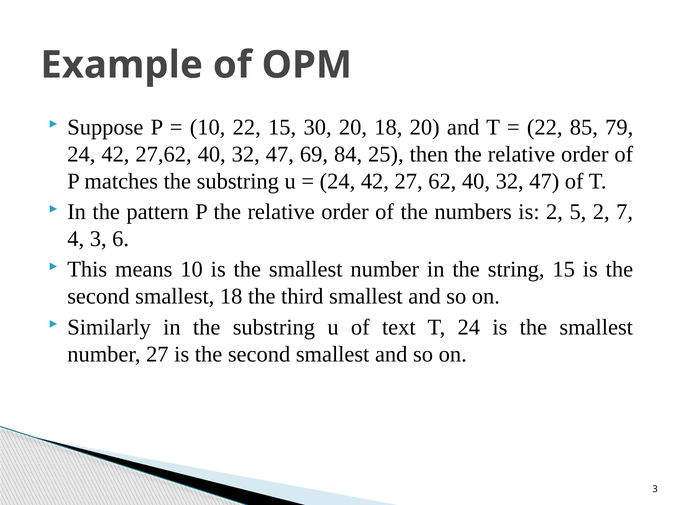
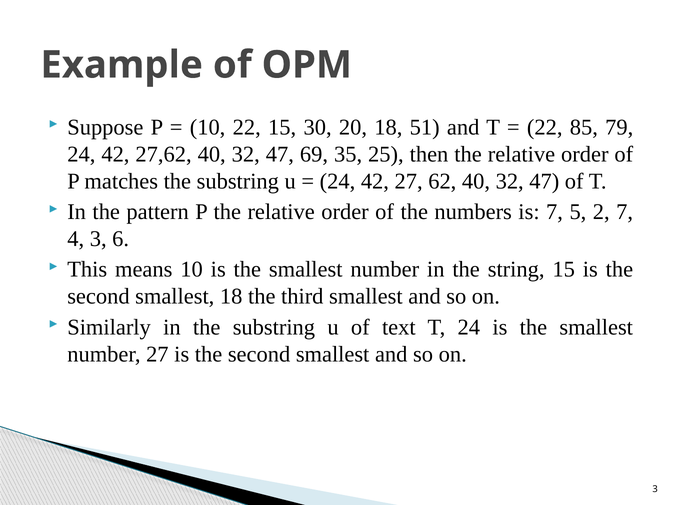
18 20: 20 -> 51 (425, 128)
84: 84 -> 35 (348, 155)
is 2: 2 -> 7 (555, 212)
